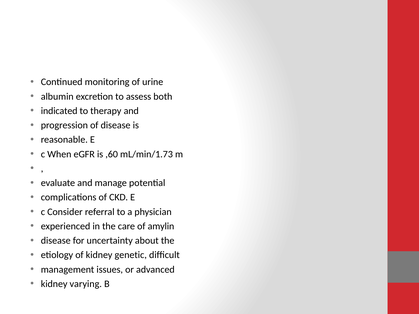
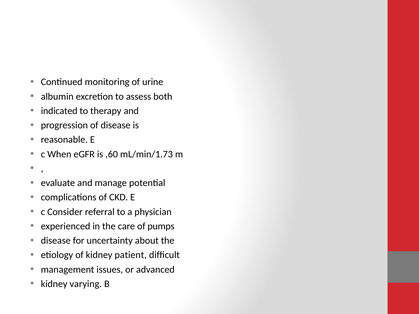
amylin: amylin -> pumps (161, 226)
genetic: genetic -> patient (131, 255)
